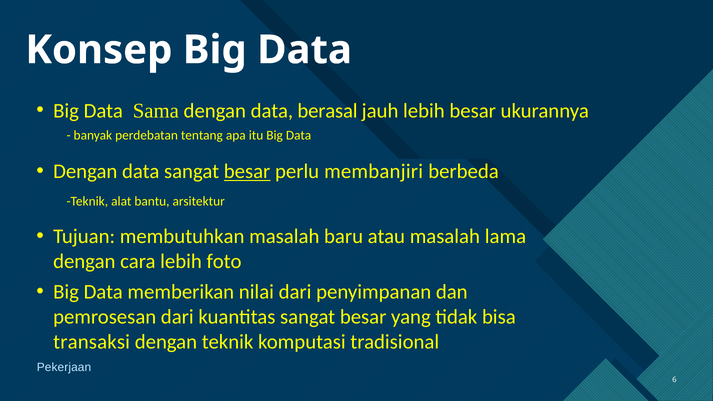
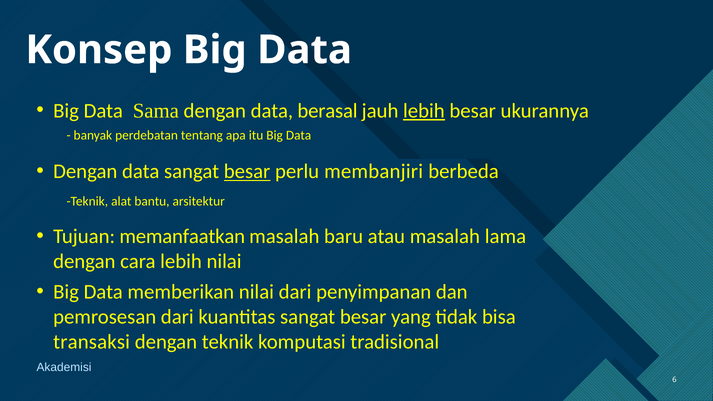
lebih underline: none -> present (424, 111)
membutuhkan: membutuhkan -> memanfaatkan (182, 236)
lebih foto: foto -> nilai (224, 261)
Pekerjaan: Pekerjaan -> Akademisi (64, 368)
